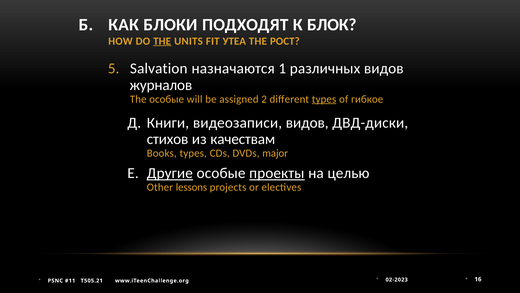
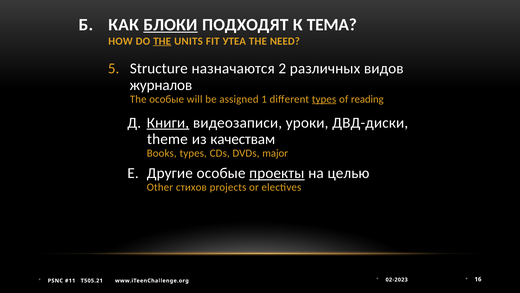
БЛОКИ underline: none -> present (170, 25)
БЛОК: БЛОК -> ТЕМА (332, 25)
РОСТ: РОСТ -> NEED (285, 41)
Salvation: Salvation -> Structure (159, 69)
1: 1 -> 2 (282, 69)
2: 2 -> 1 (264, 99)
гибкое: гибкое -> reading (367, 99)
Книги underline: none -> present (168, 122)
видеозаписи видов: видов -> уроки (307, 122)
стихов: стихов -> theme (167, 139)
Другие underline: present -> none (170, 173)
lessons: lessons -> стихов (191, 187)
